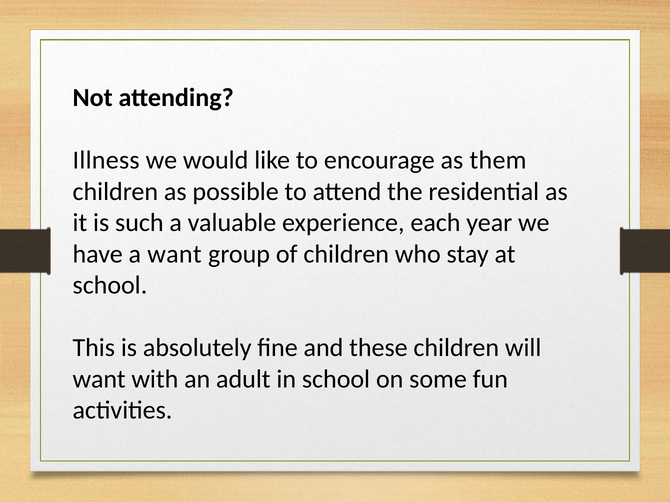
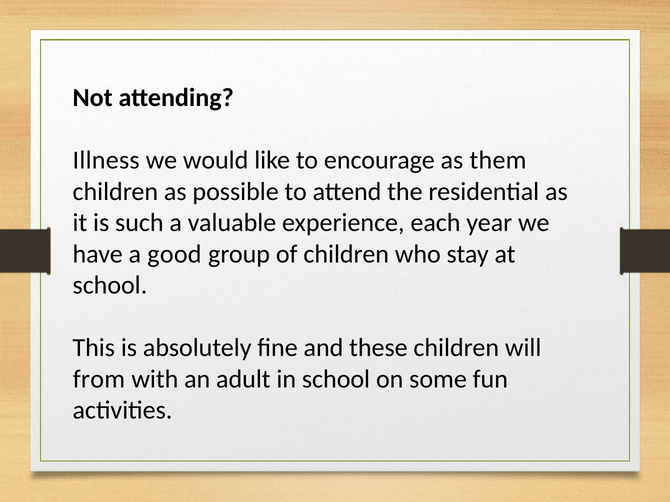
a want: want -> good (174, 254)
want: want -> from (99, 379)
